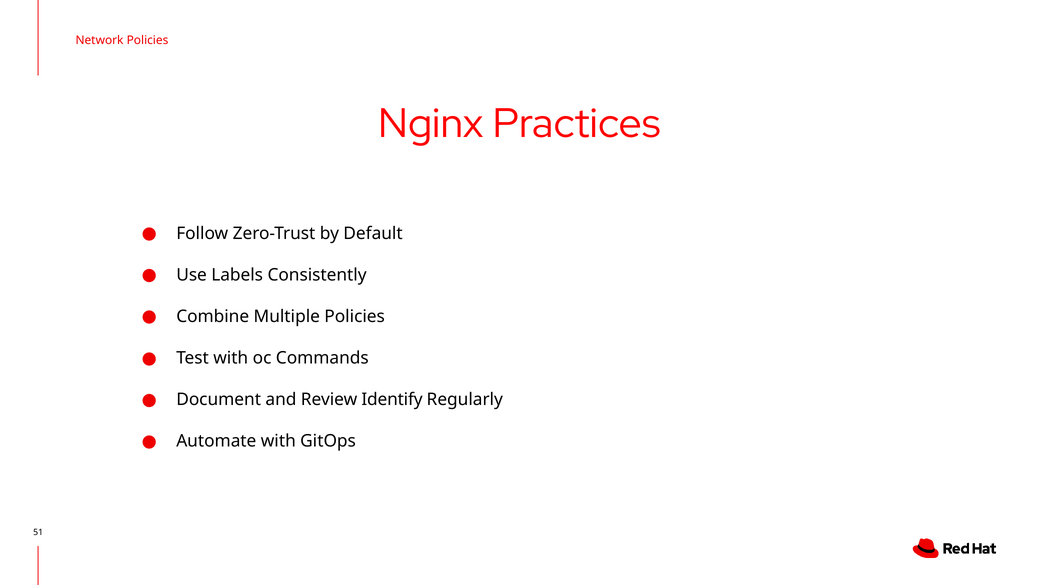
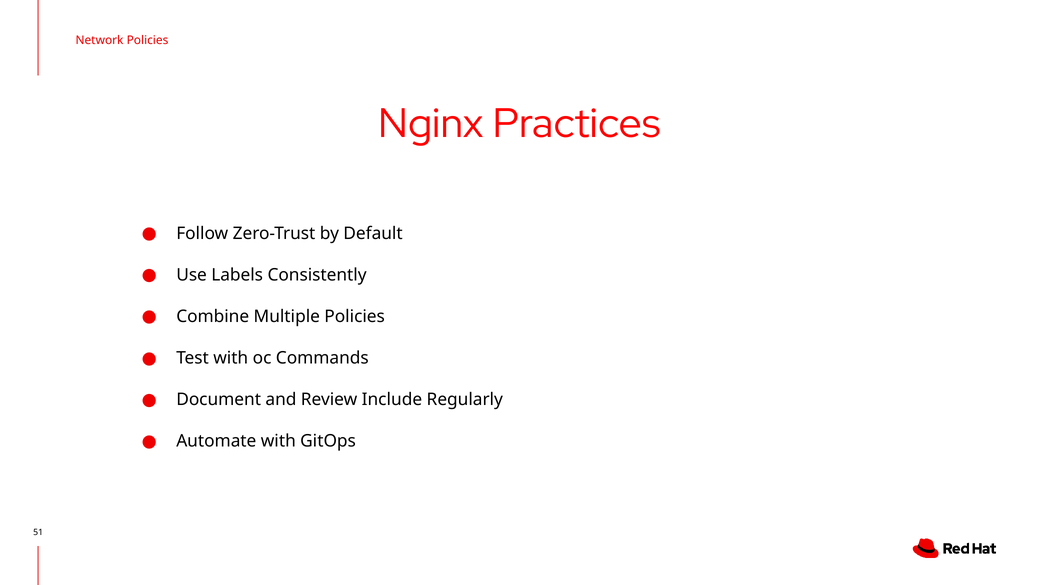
Identify: Identify -> Include (392, 399)
